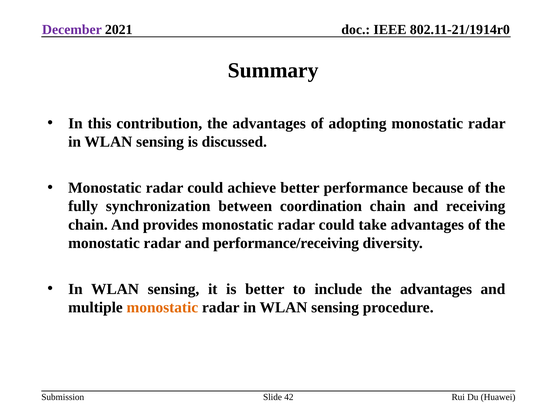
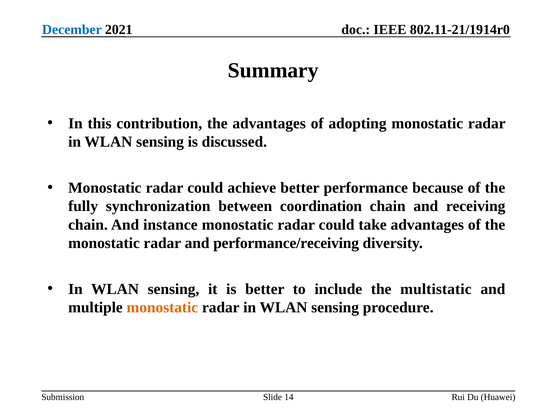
December colour: purple -> blue (72, 29)
provides: provides -> instance (170, 225)
include the advantages: advantages -> multistatic (436, 289)
42: 42 -> 14 (289, 397)
